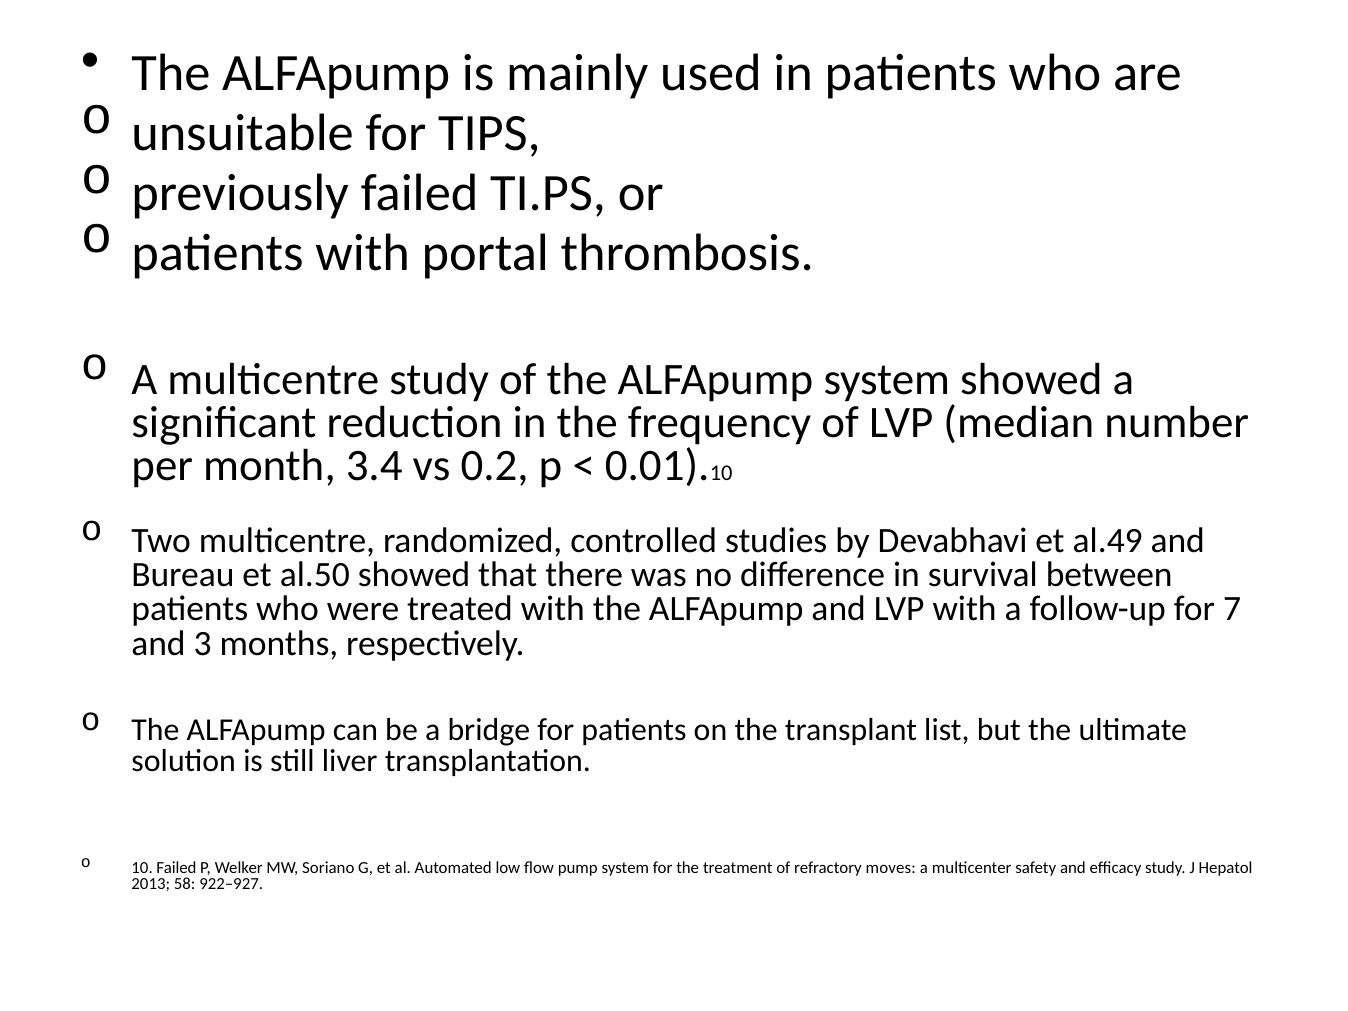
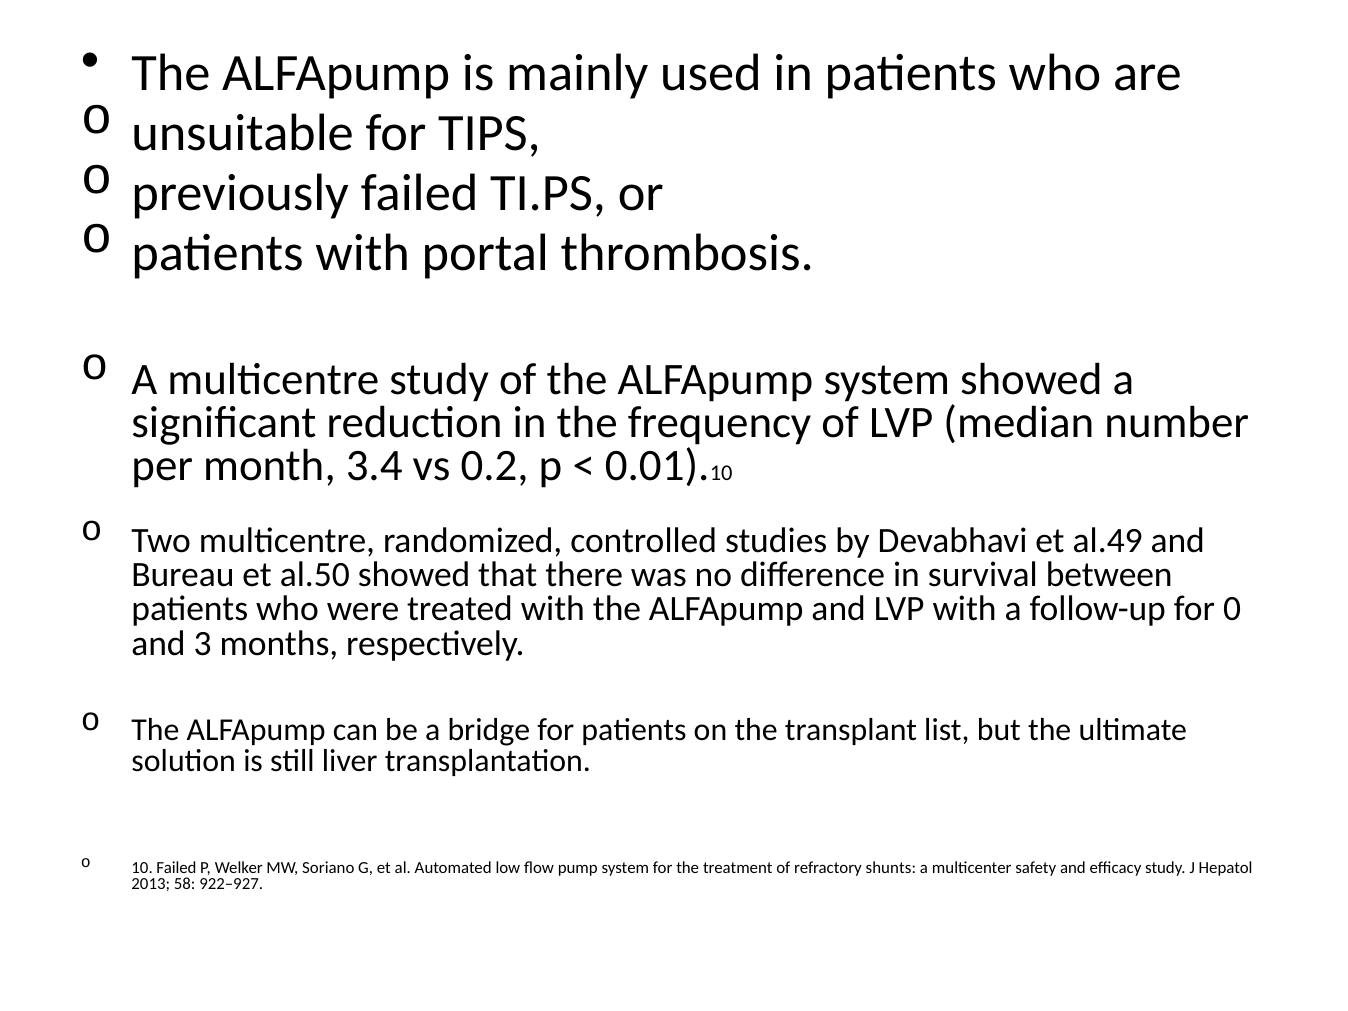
7: 7 -> 0 (1232, 609)
moves: moves -> shunts (891, 868)
